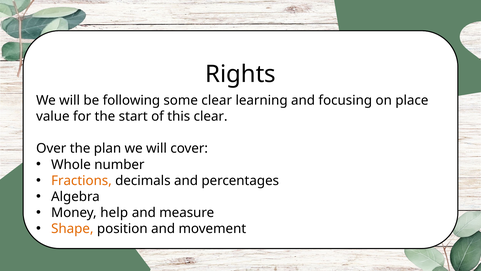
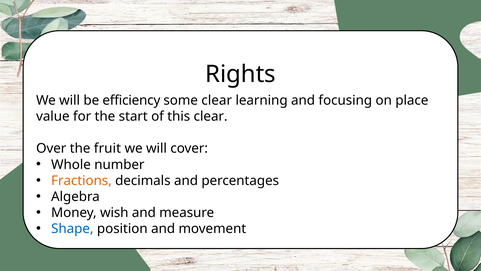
following: following -> efficiency (131, 100)
plan: plan -> fruit (107, 148)
help: help -> wish (114, 212)
Shape colour: orange -> blue (72, 228)
